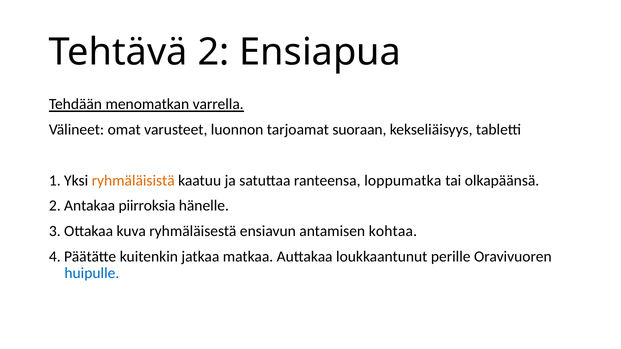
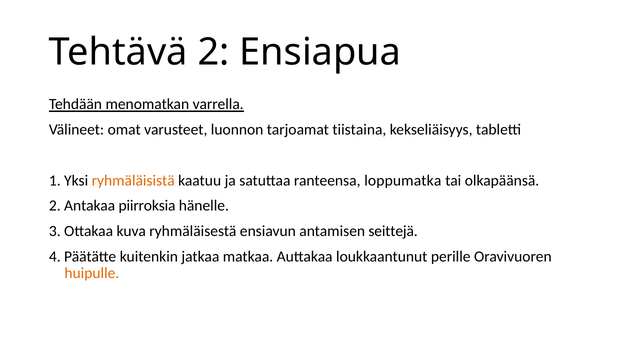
suoraan: suoraan -> tiistaina (359, 130)
kohtaa: kohtaa -> seittejä (393, 231)
huipulle colour: blue -> orange (92, 274)
